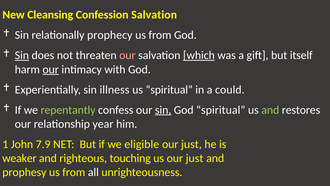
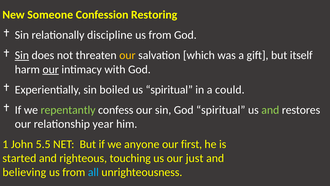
Cleansing: Cleansing -> Someone (50, 15)
Confession Salvation: Salvation -> Restoring (154, 15)
prophecy: prophecy -> discipline (110, 35)
our colour: pink -> yellow (127, 55)
which underline: present -> none (199, 55)
illness: illness -> boiled (114, 89)
sin underline: present -> none (163, 110)
7.9: 7.9 -> 5.5 (43, 144)
eligible: eligible -> anyone (142, 144)
just: just -> first (192, 144)
weaker: weaker -> started (19, 158)
prophesy: prophesy -> believing (24, 172)
all colour: white -> light blue (93, 172)
